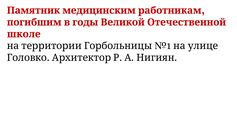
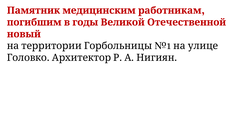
школе: школе -> новый (24, 34)
